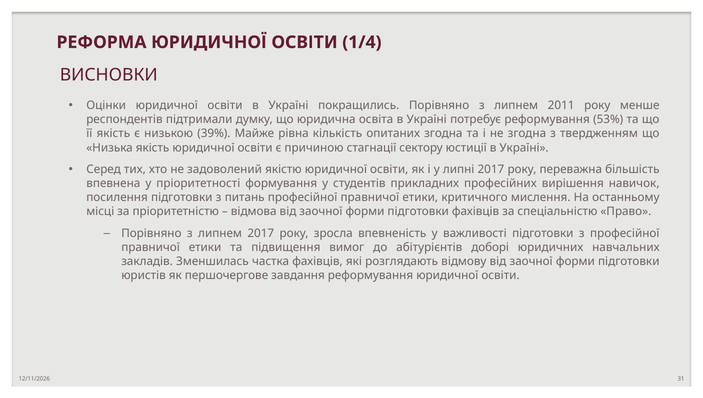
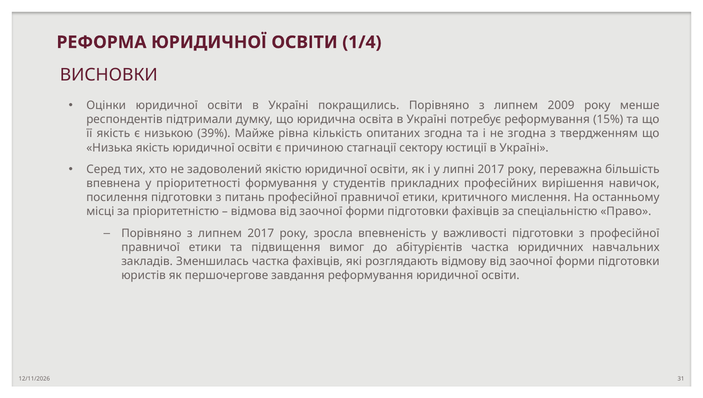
2011: 2011 -> 2009 (561, 106)
53%: 53% -> 15% (608, 120)
абітурієнтів доборі: доборі -> частка (490, 248)
